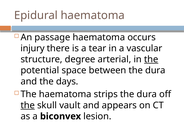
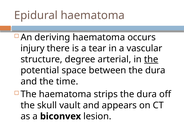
passage: passage -> deriving (52, 37)
days: days -> time (67, 81)
the underline: present -> none (28, 105)
